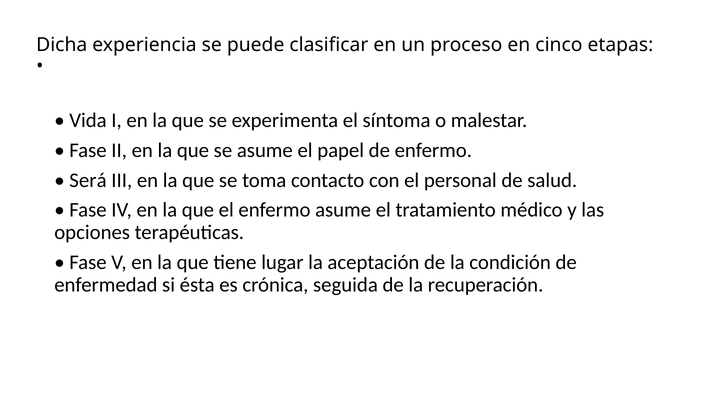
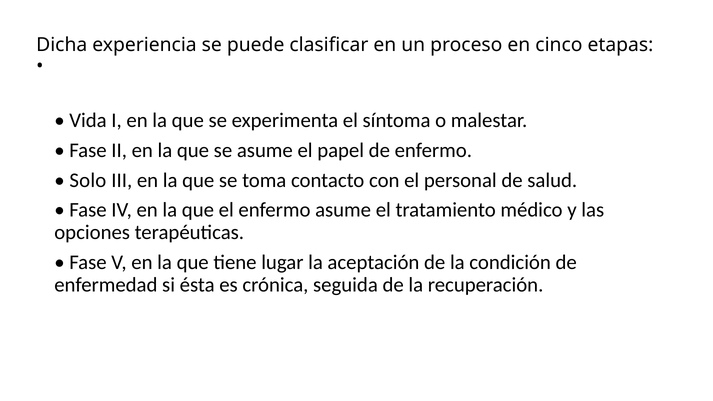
Será: Será -> Solo (88, 180)
